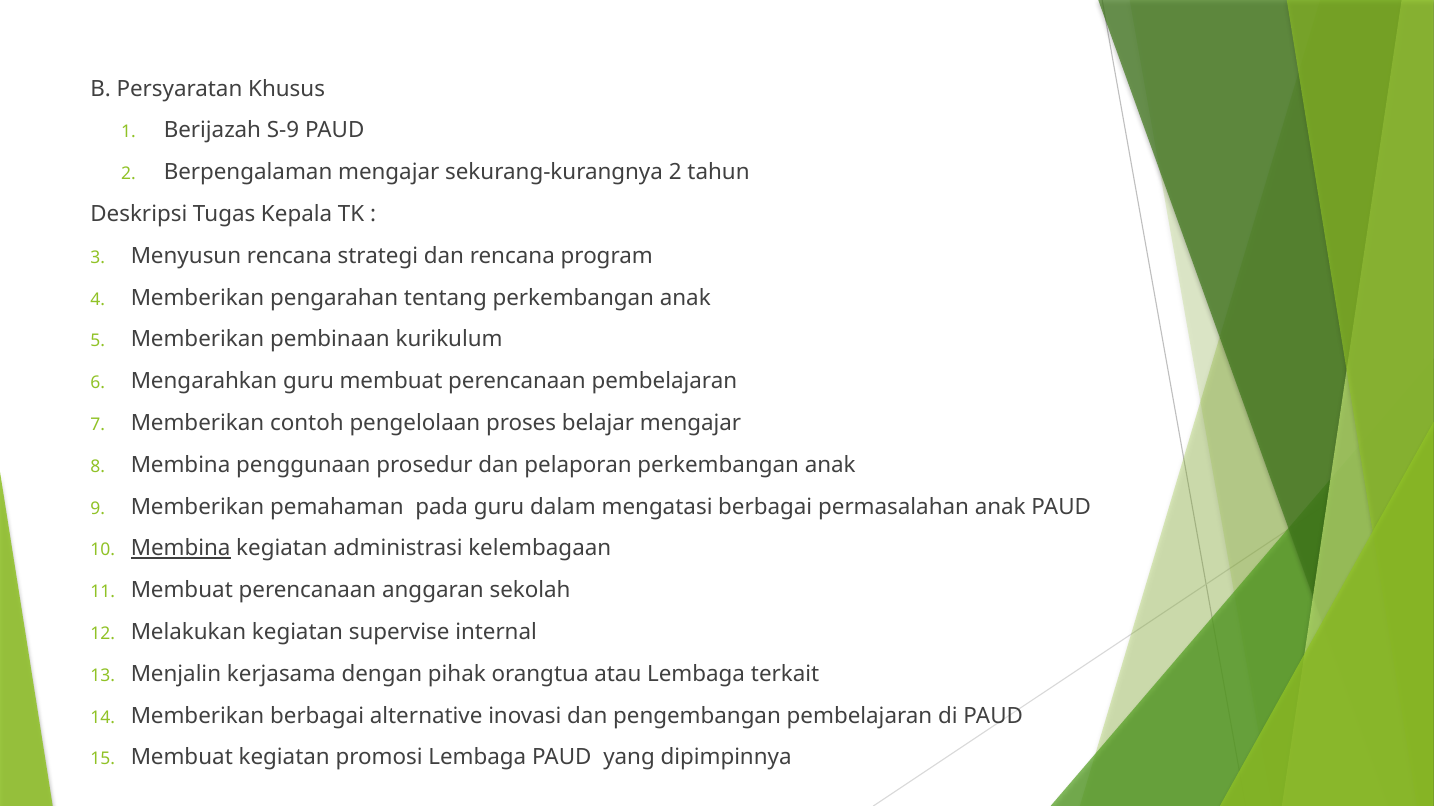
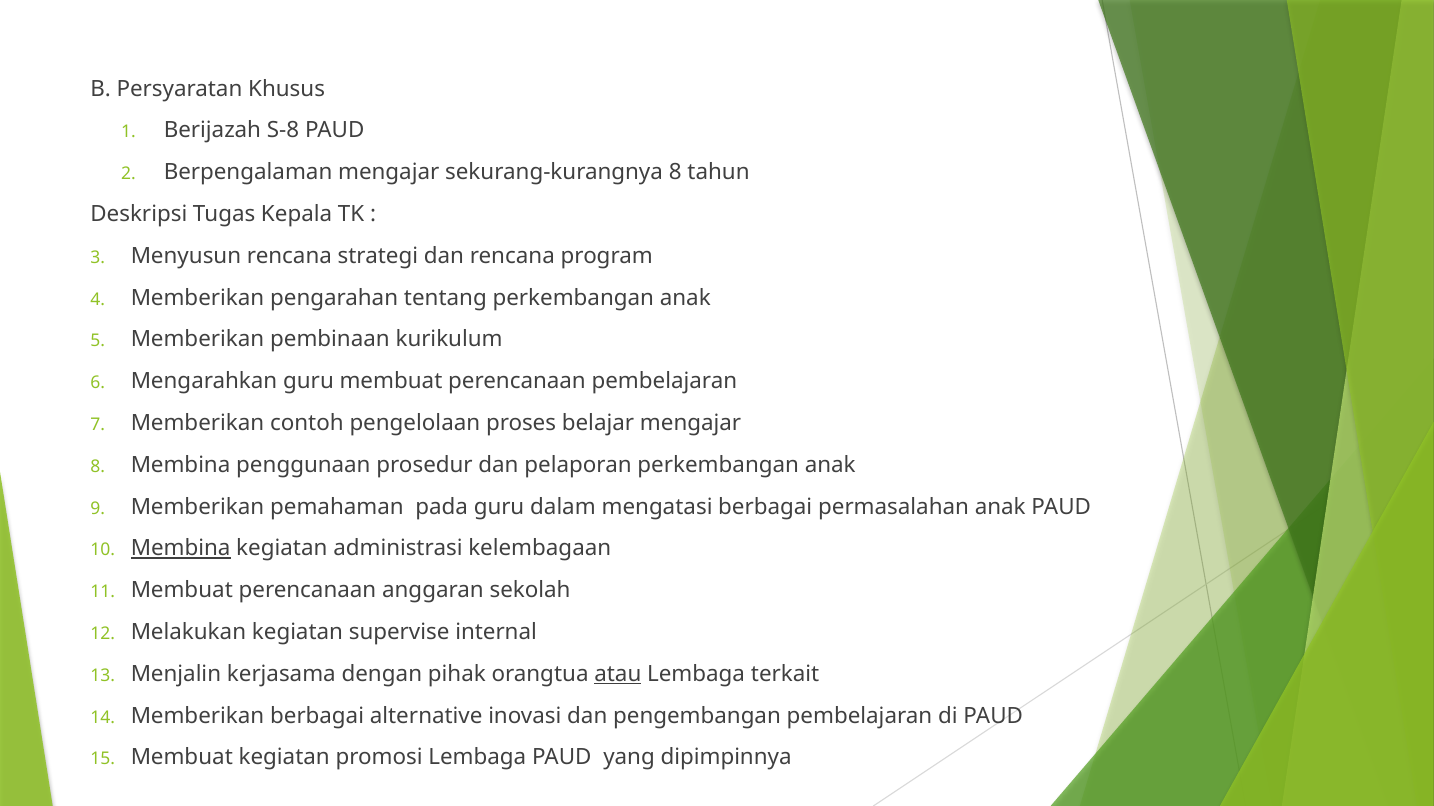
S-9: S-9 -> S-8 (283, 131)
sekurang-kurangnya 2: 2 -> 8 (675, 172)
atau underline: none -> present (618, 674)
